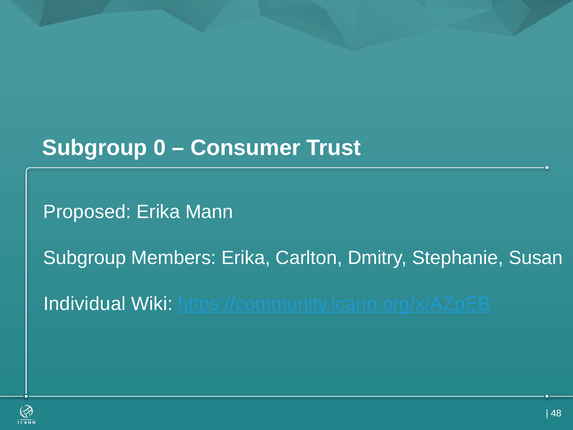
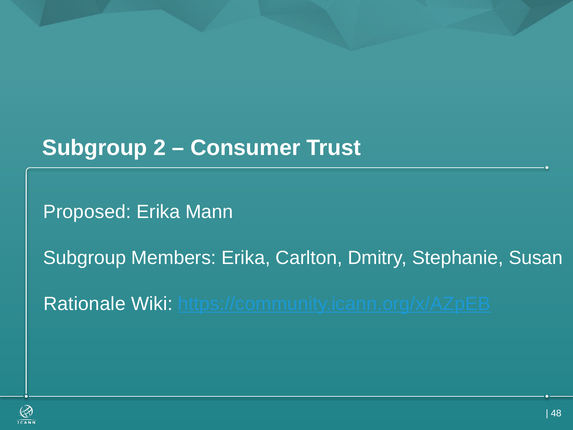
0: 0 -> 2 (160, 148)
Individual: Individual -> Rationale (85, 304)
